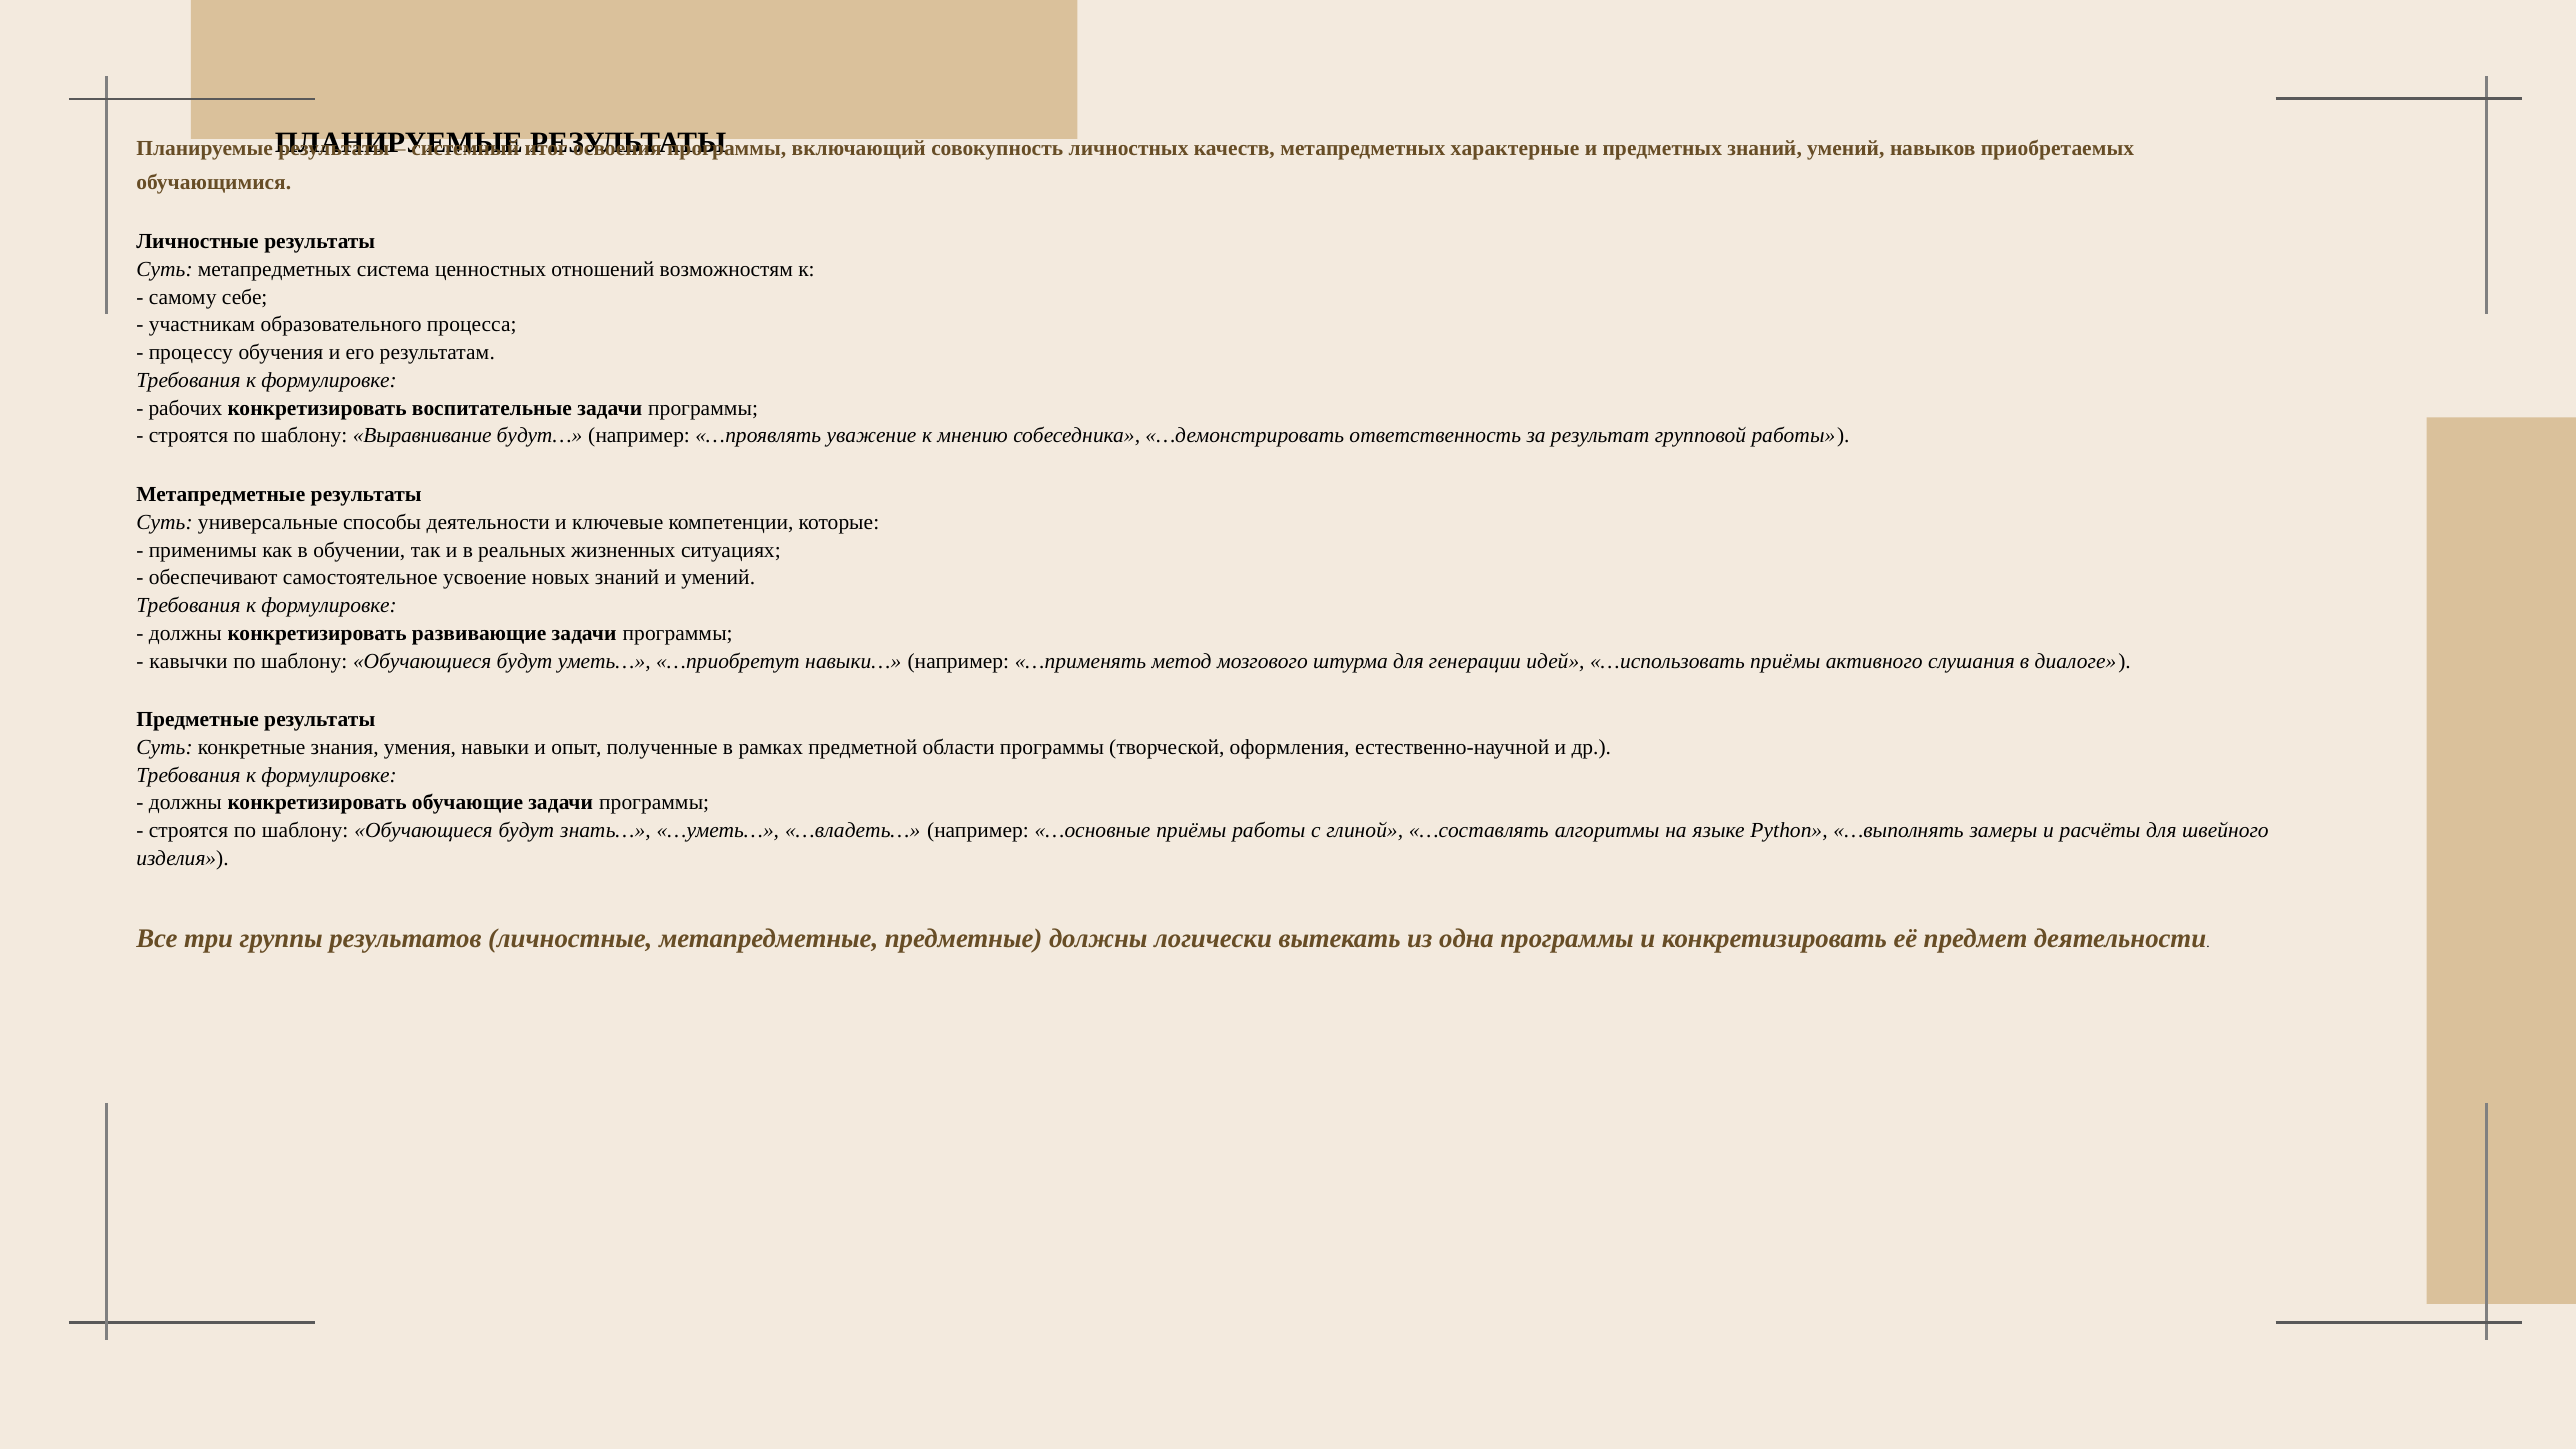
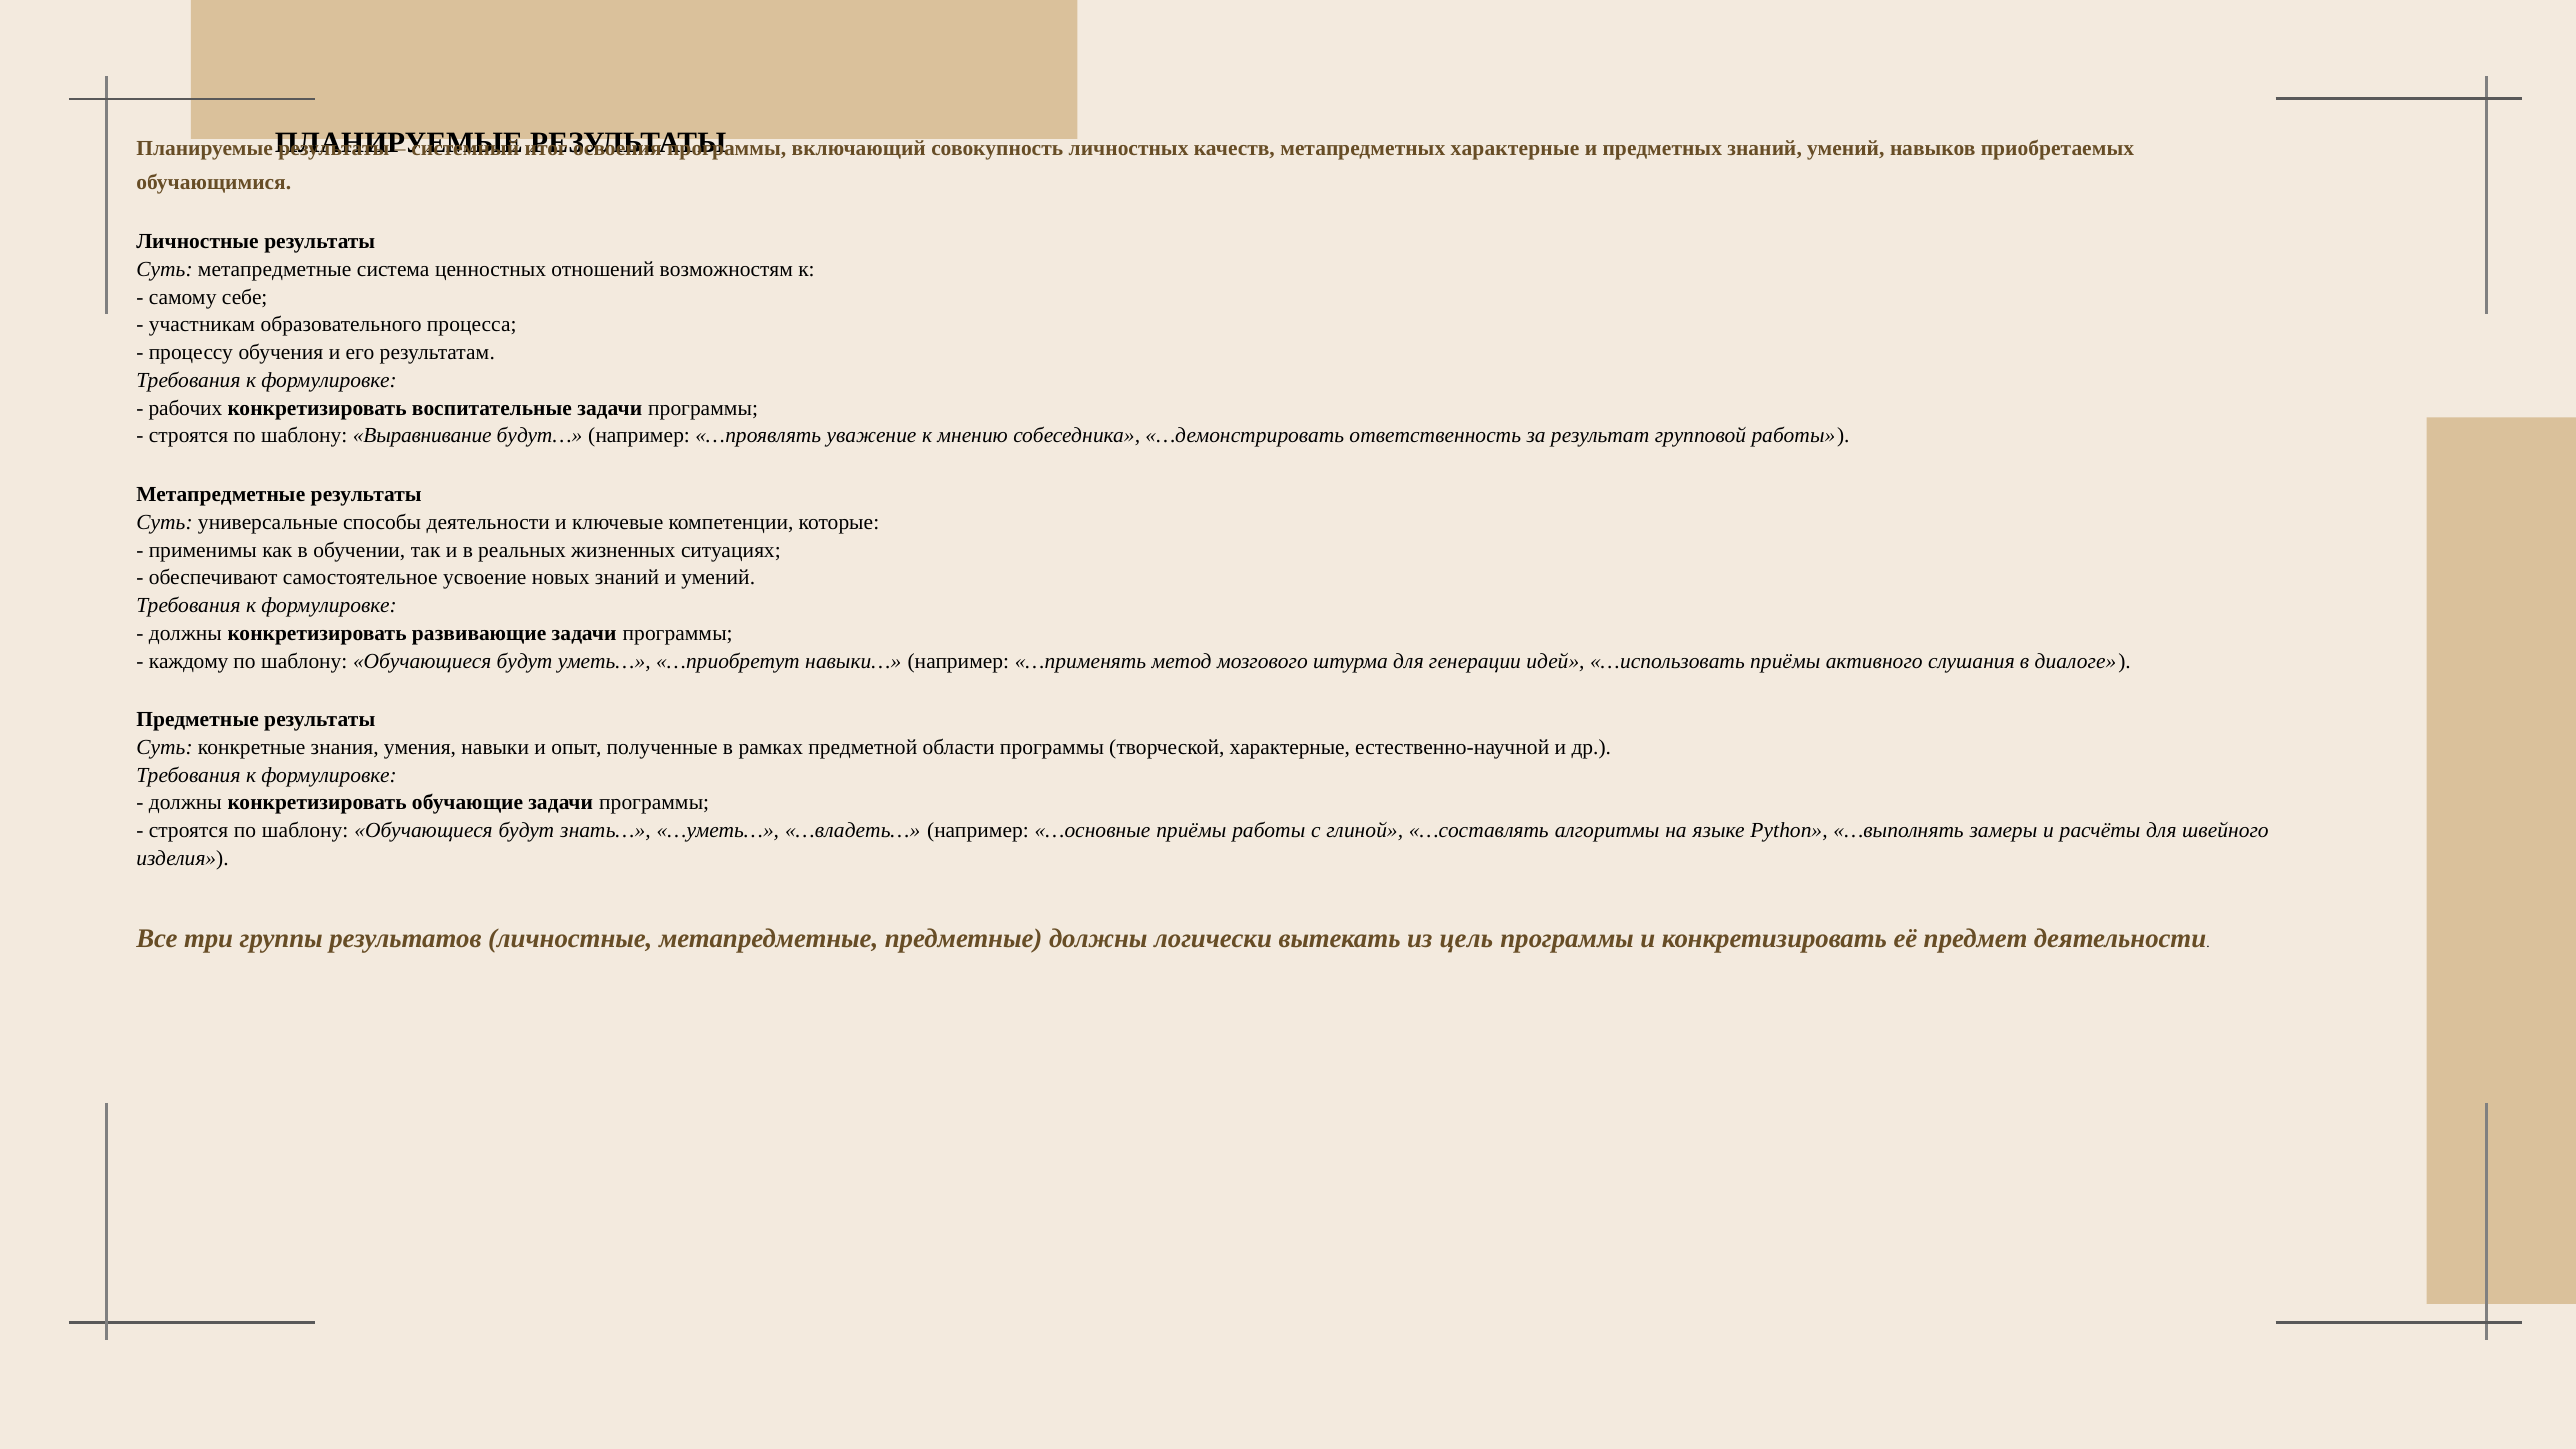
Суть метапредметных: метапредметных -> метапредметные (275, 269)
кавычки: кавычки -> каждому (189, 661)
творческой оформления: оформления -> характерные (1290, 747)
одна: одна -> цель (1466, 938)
